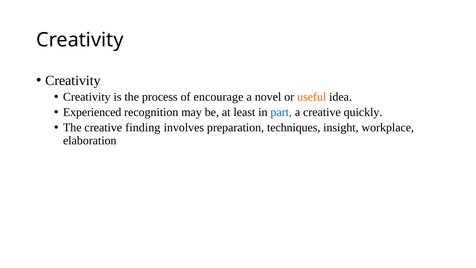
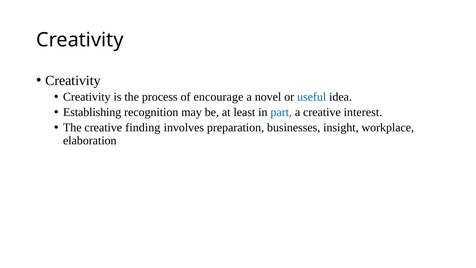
useful colour: orange -> blue (312, 97)
Experienced: Experienced -> Establishing (92, 112)
quickly: quickly -> interest (363, 112)
techniques: techniques -> businesses (294, 127)
